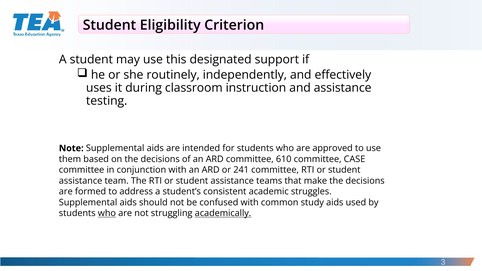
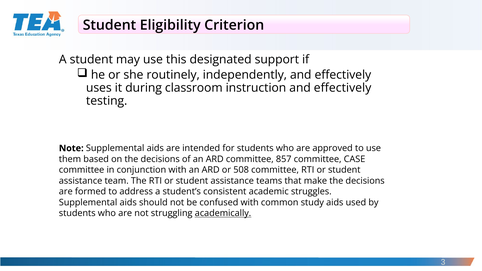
instruction and assistance: assistance -> effectively (343, 88)
610: 610 -> 857 (284, 159)
241: 241 -> 508 (241, 170)
who underline: present -> none (107, 213)
